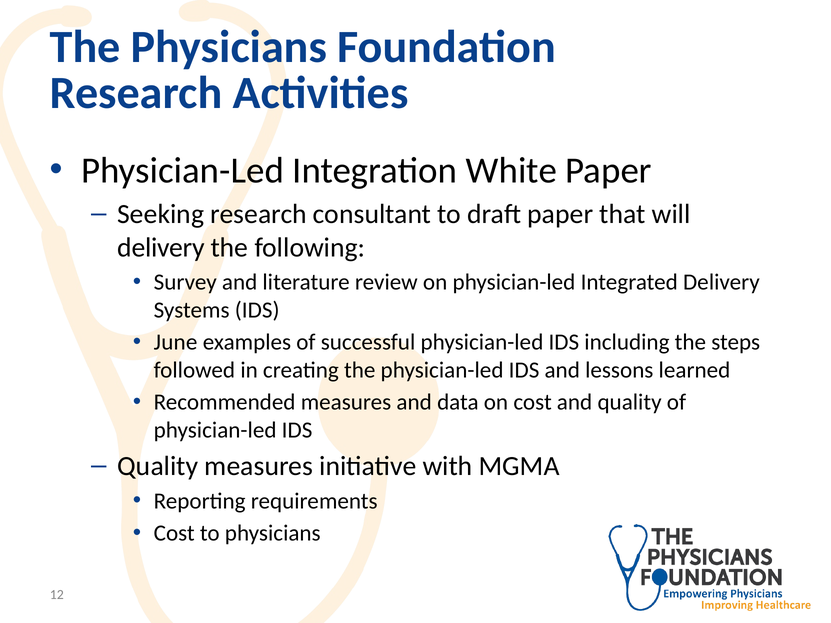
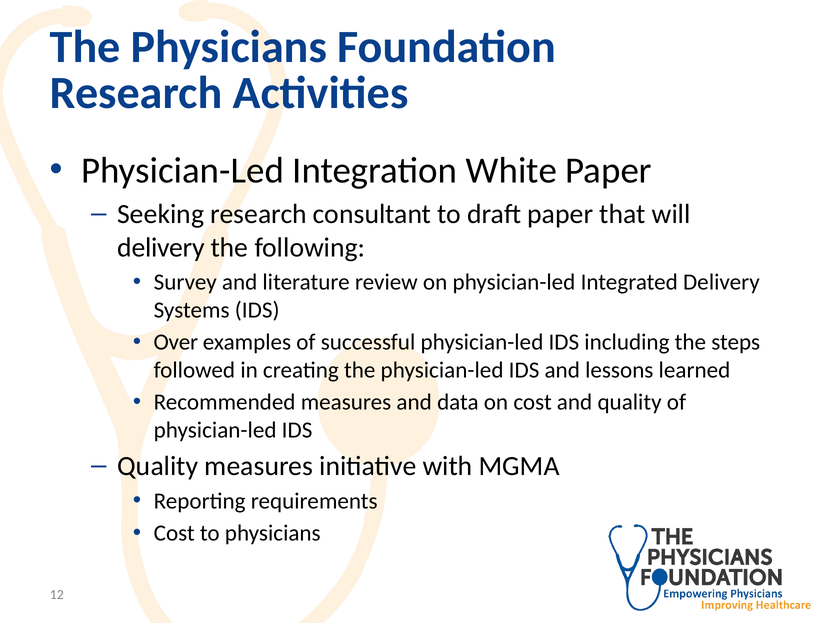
June: June -> Over (176, 342)
